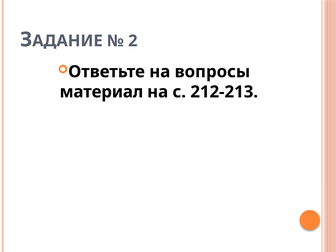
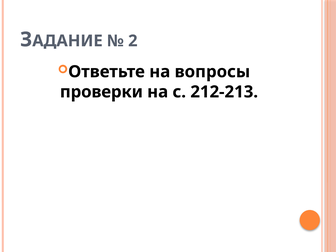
материал: материал -> проверки (101, 92)
